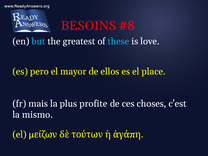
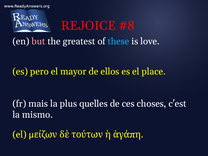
BESOINS: BESOINS -> REJOICE (88, 26)
but colour: light blue -> pink (38, 41)
profite: profite -> quelles (93, 104)
